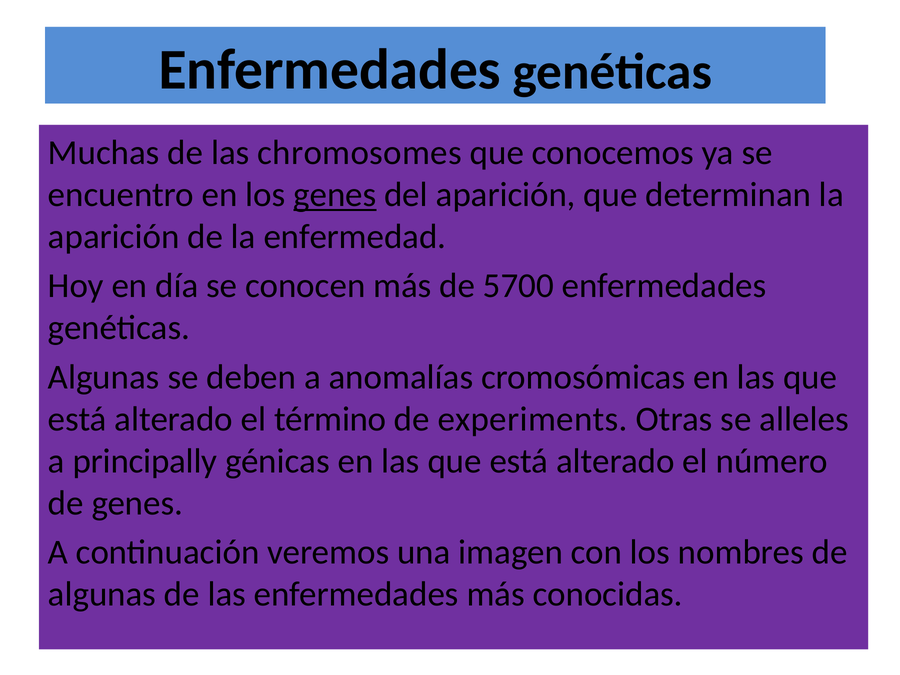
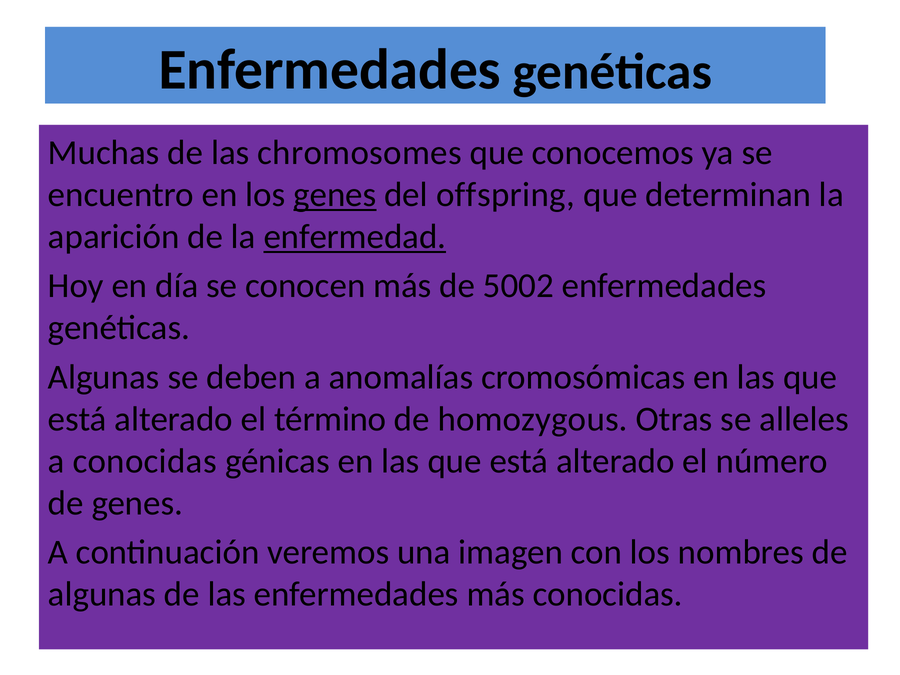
del aparición: aparición -> offspring (506, 195)
enfermedad underline: none -> present (355, 237)
5700: 5700 -> 5002 (518, 286)
experiments: experiments -> homozygous (533, 419)
a principally: principally -> conocidas (145, 461)
